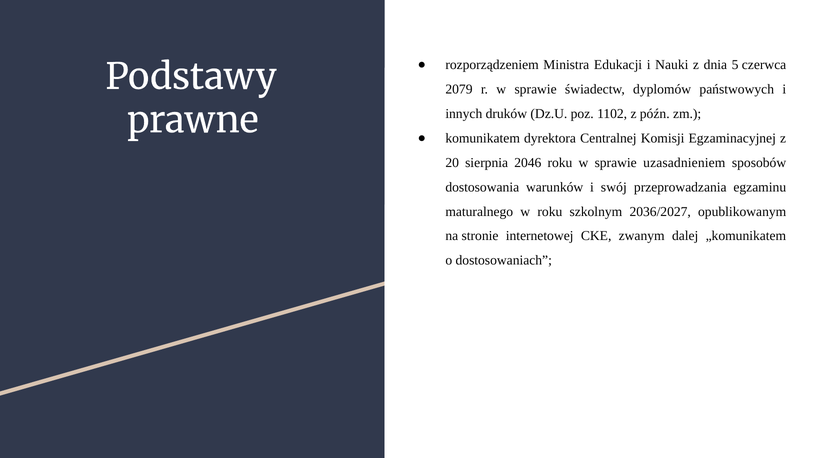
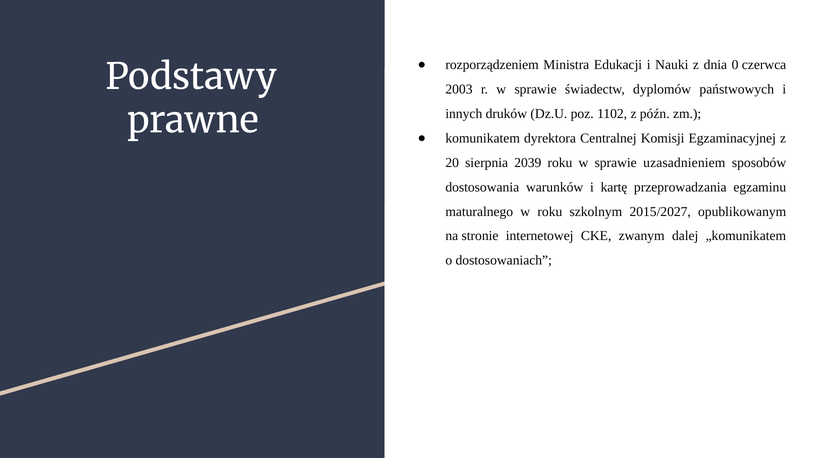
5: 5 -> 0 (735, 65)
2079: 2079 -> 2003 (459, 90)
2046: 2046 -> 2039 (528, 163)
swój: swój -> kartę (614, 187)
2036/2027: 2036/2027 -> 2015/2027 (660, 212)
